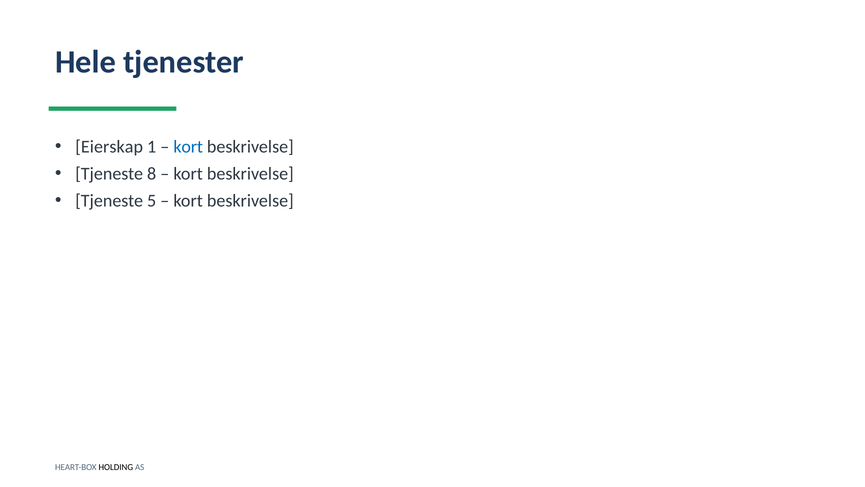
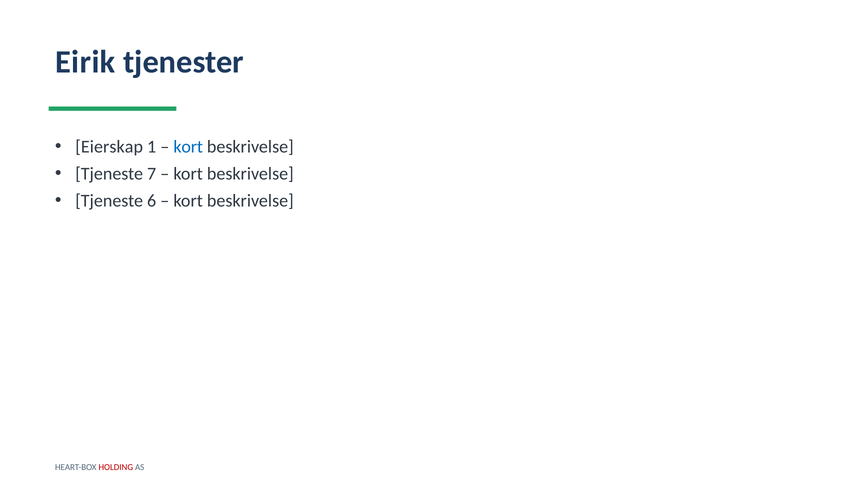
Hele: Hele -> Eirik (85, 62)
8: 8 -> 7 (152, 174)
5: 5 -> 6 (152, 201)
HOLDING colour: black -> red (116, 467)
